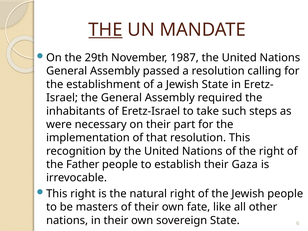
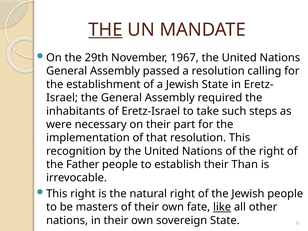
1987: 1987 -> 1967 (185, 58)
Gaza: Gaza -> Than (245, 164)
like underline: none -> present (222, 207)
